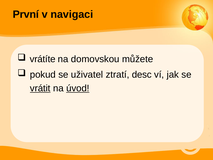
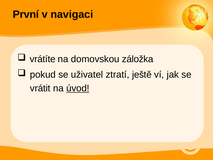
můžete: můžete -> záložka (138, 59)
desc: desc -> ještě (142, 75)
vrátit underline: present -> none (40, 88)
